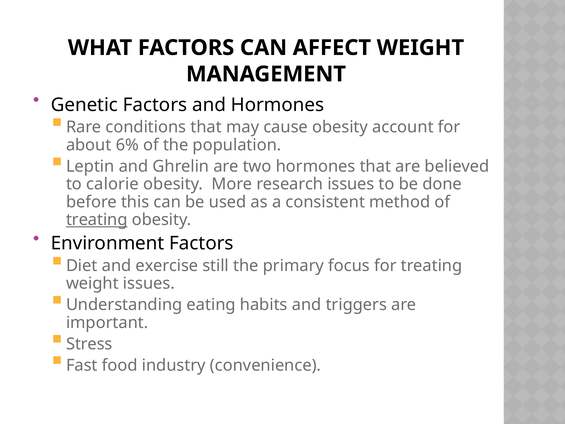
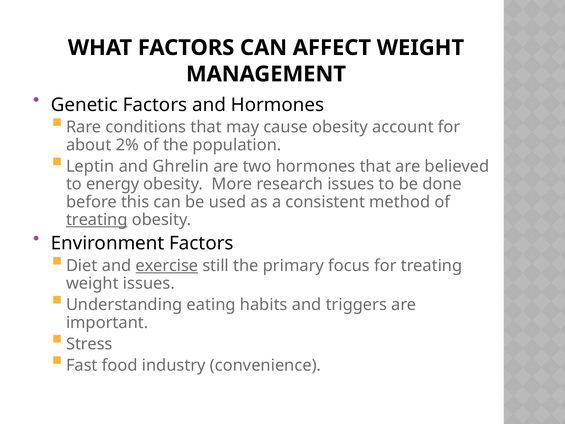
6%: 6% -> 2% (127, 145)
calorie: calorie -> energy (113, 184)
exercise underline: none -> present (167, 265)
